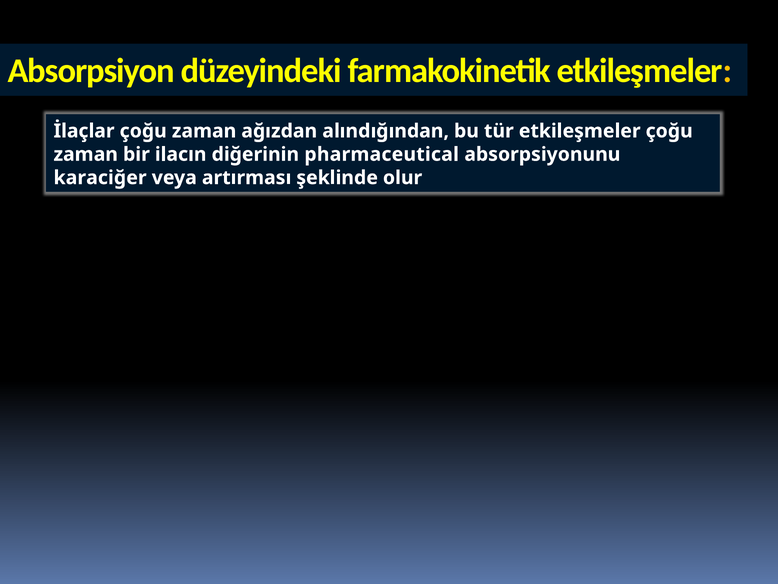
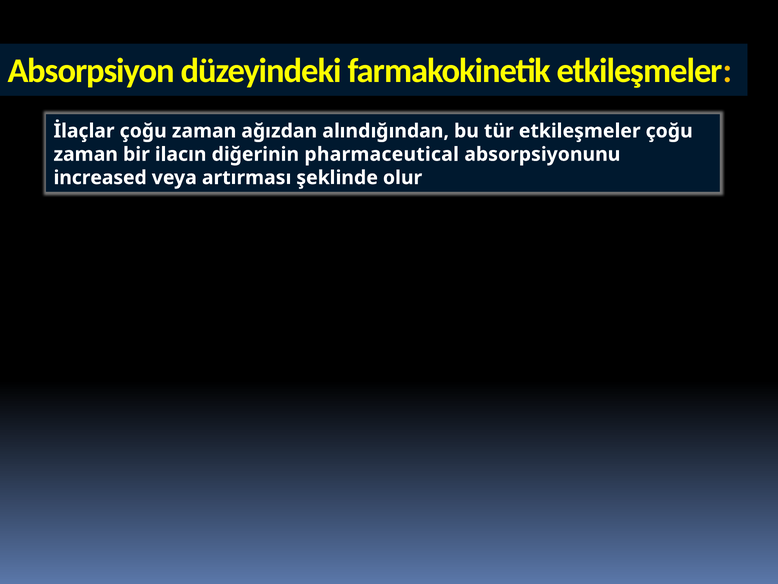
karaciğer: karaciğer -> increased (100, 178)
